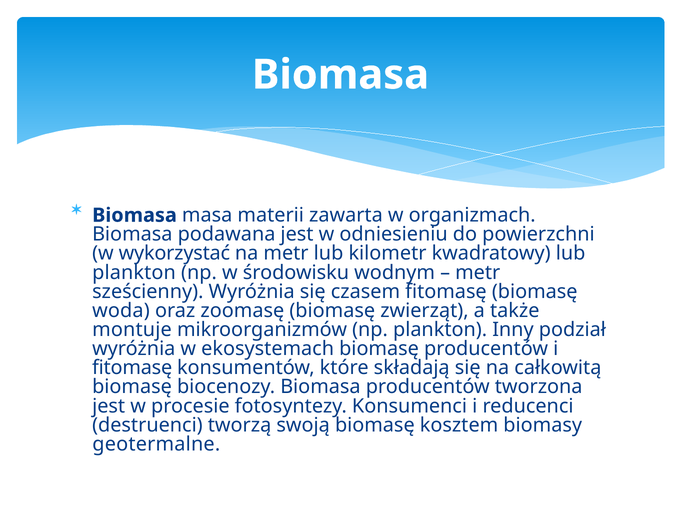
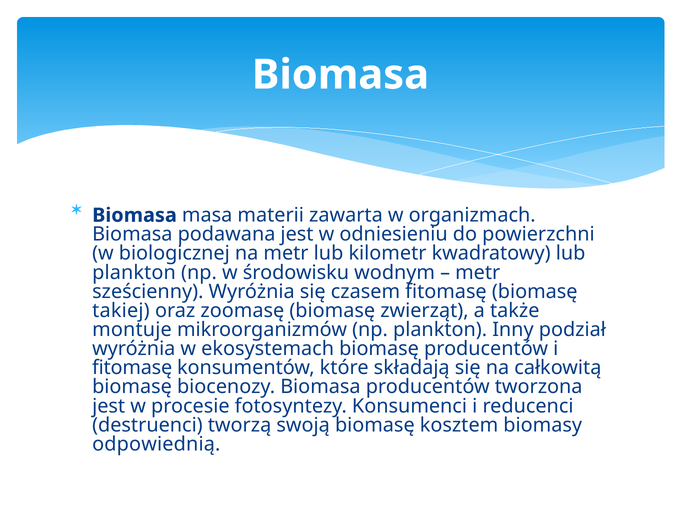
wykorzystać: wykorzystać -> biologicznej (174, 253)
woda: woda -> takiej (121, 310)
geotermalne: geotermalne -> odpowiednią (156, 444)
